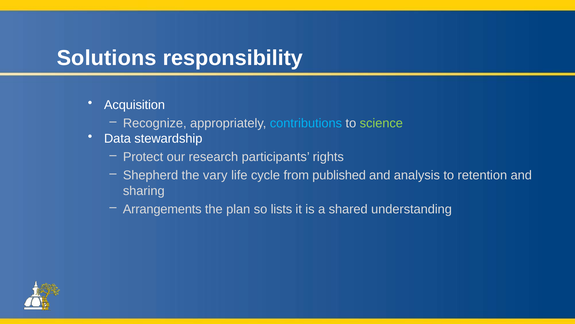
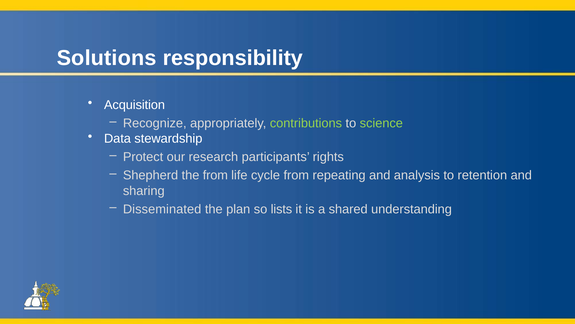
contributions colour: light blue -> light green (306, 123)
the vary: vary -> from (215, 175)
published: published -> repeating (339, 175)
Arrangements: Arrangements -> Disseminated (162, 209)
